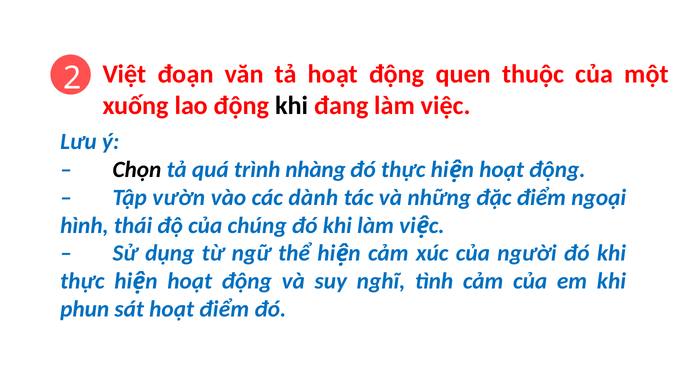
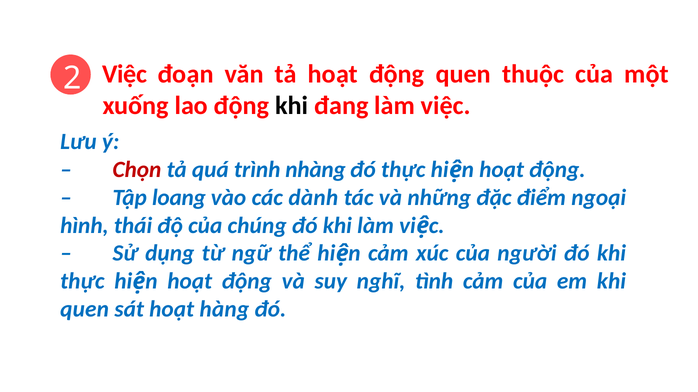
2 Việt: Việt -> Việc (125, 74)
Chọn colour: black -> red (137, 170)
vườn: vườn -> loang (179, 198)
phun: phun -> quen (85, 310)
hoạt điểm: điểm -> hàng (224, 310)
